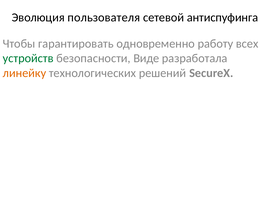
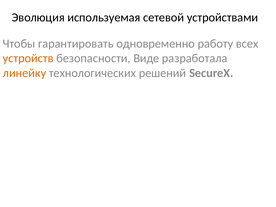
пользователя: пользователя -> используемая (104, 17)
антиспуфинга: антиспуфинга -> устройствами (222, 17)
устройств colour: green -> orange (28, 58)
